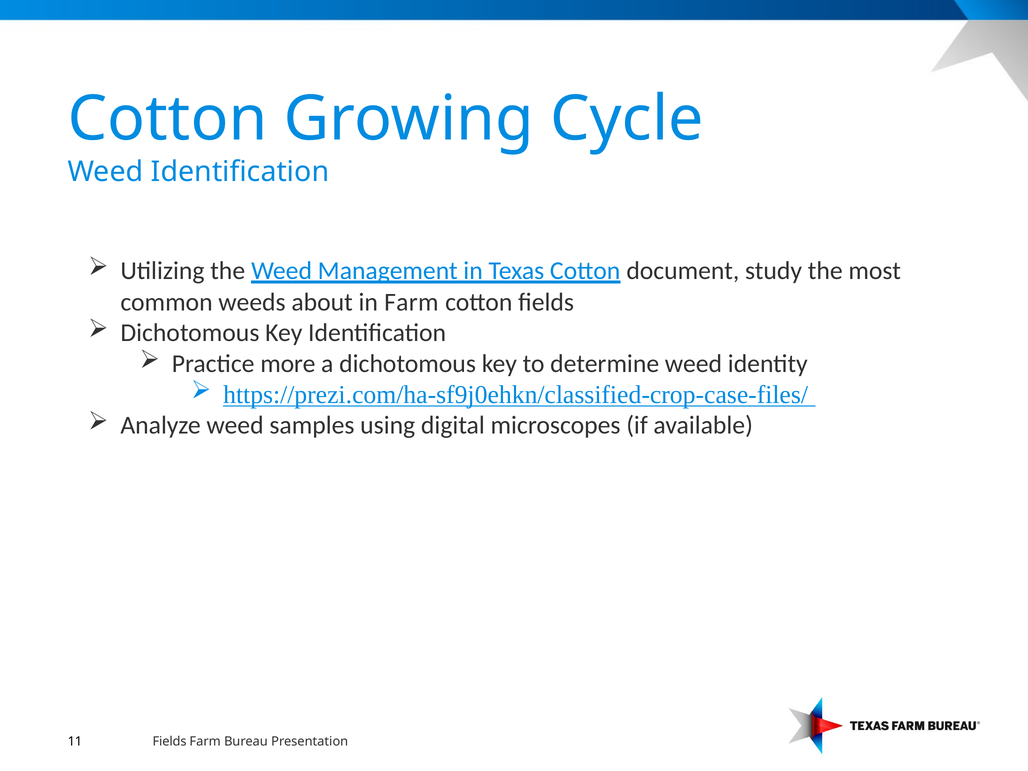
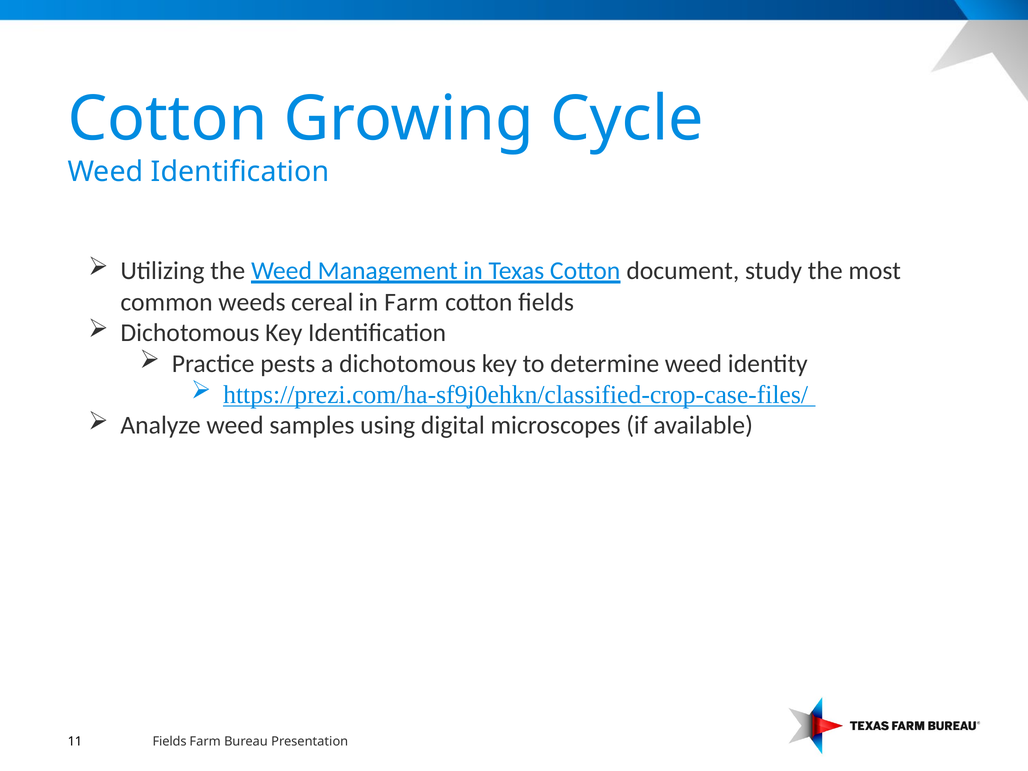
about: about -> cereal (322, 302)
more: more -> pests (288, 364)
